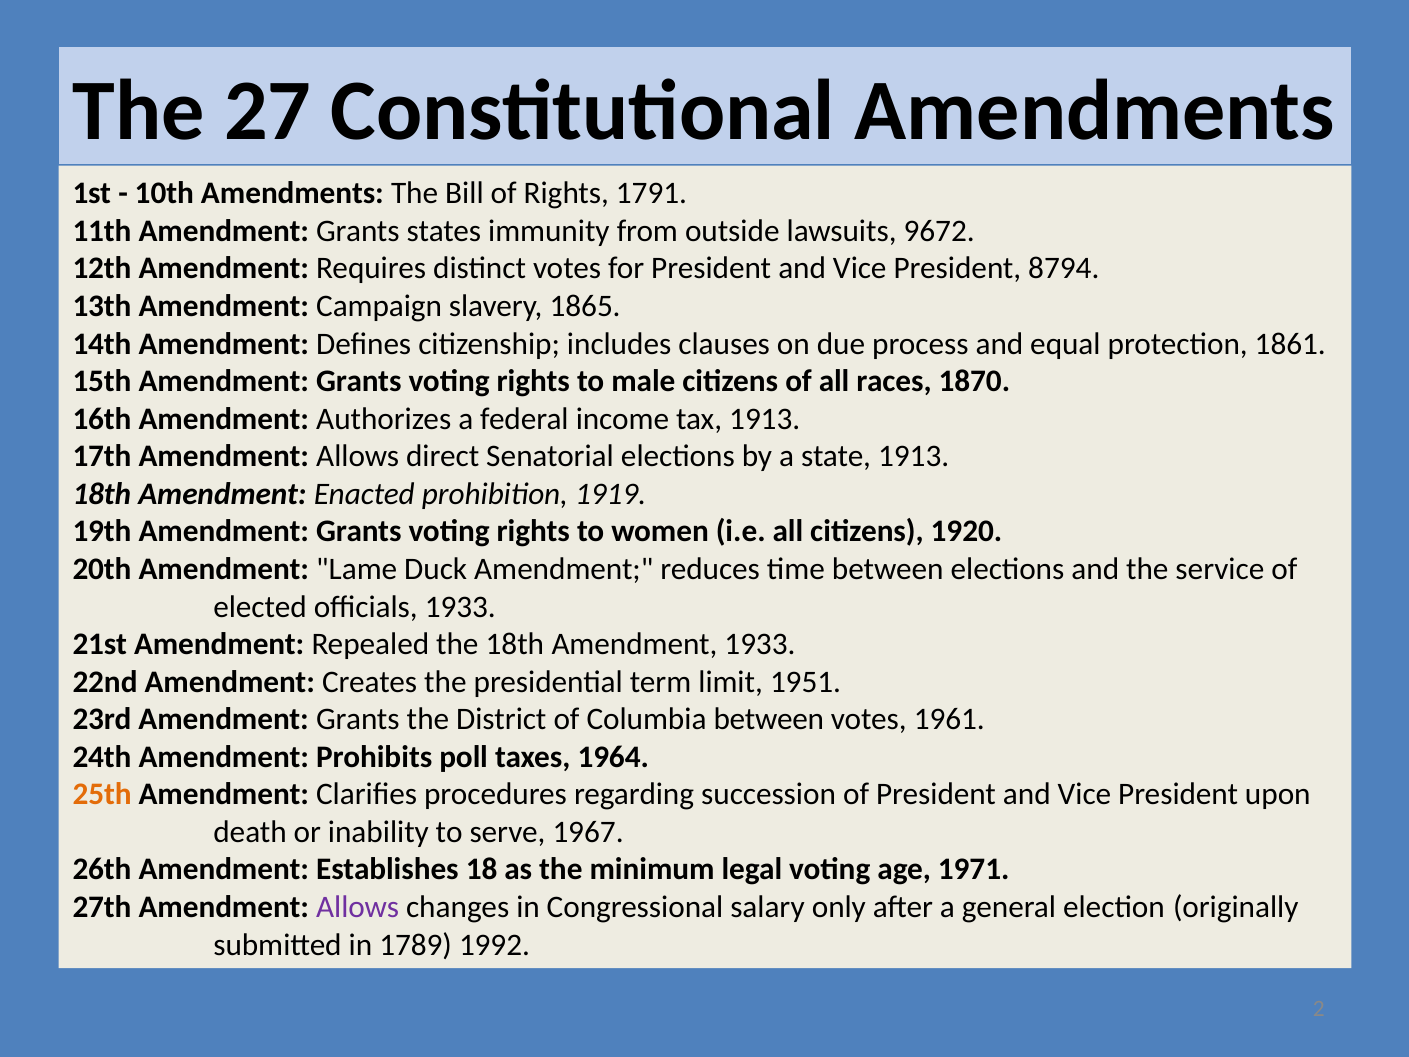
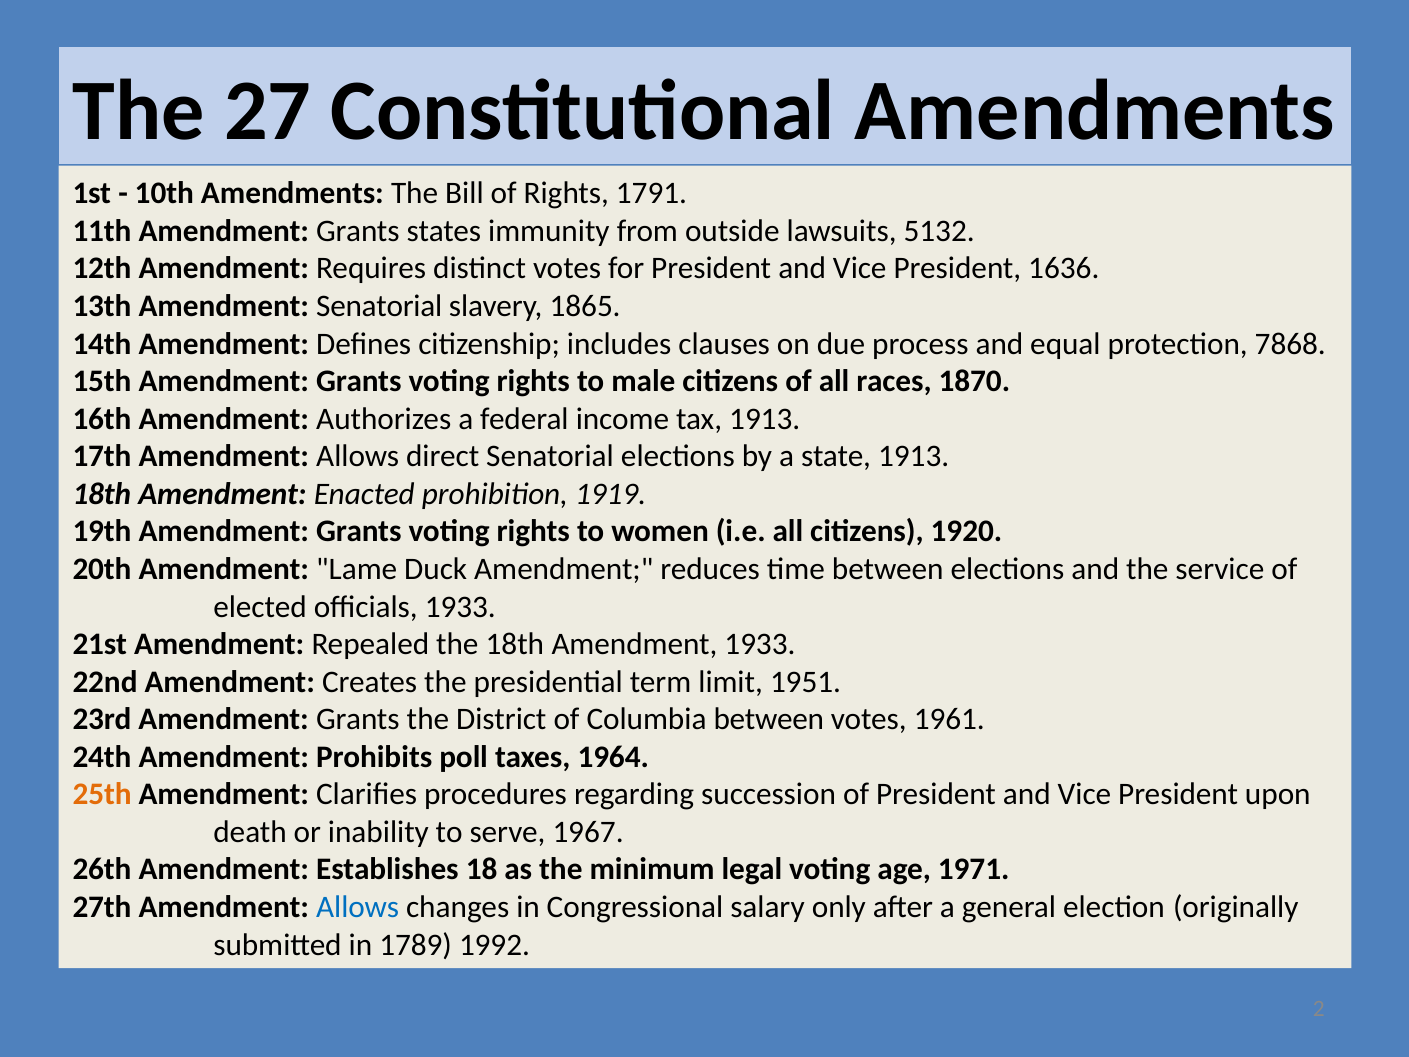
9672: 9672 -> 5132 (939, 231)
8794: 8794 -> 1636 (1064, 269)
Amendment Campaign: Campaign -> Senatorial (379, 306)
1861: 1861 -> 7868 (1290, 344)
Allows colour: purple -> blue (358, 907)
